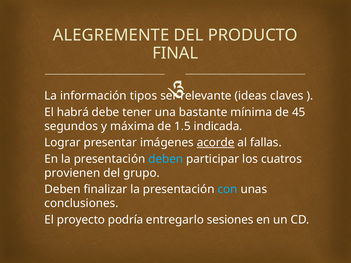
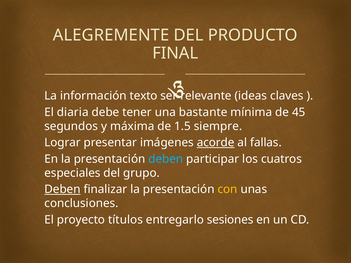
tipos: tipos -> texto (144, 96)
habrá: habrá -> diaria (73, 112)
indicada: indicada -> siempre (218, 126)
provienen: provienen -> especiales (72, 173)
Deben underline: none -> present (62, 189)
con colour: light blue -> yellow (227, 189)
podría: podría -> títulos (125, 220)
